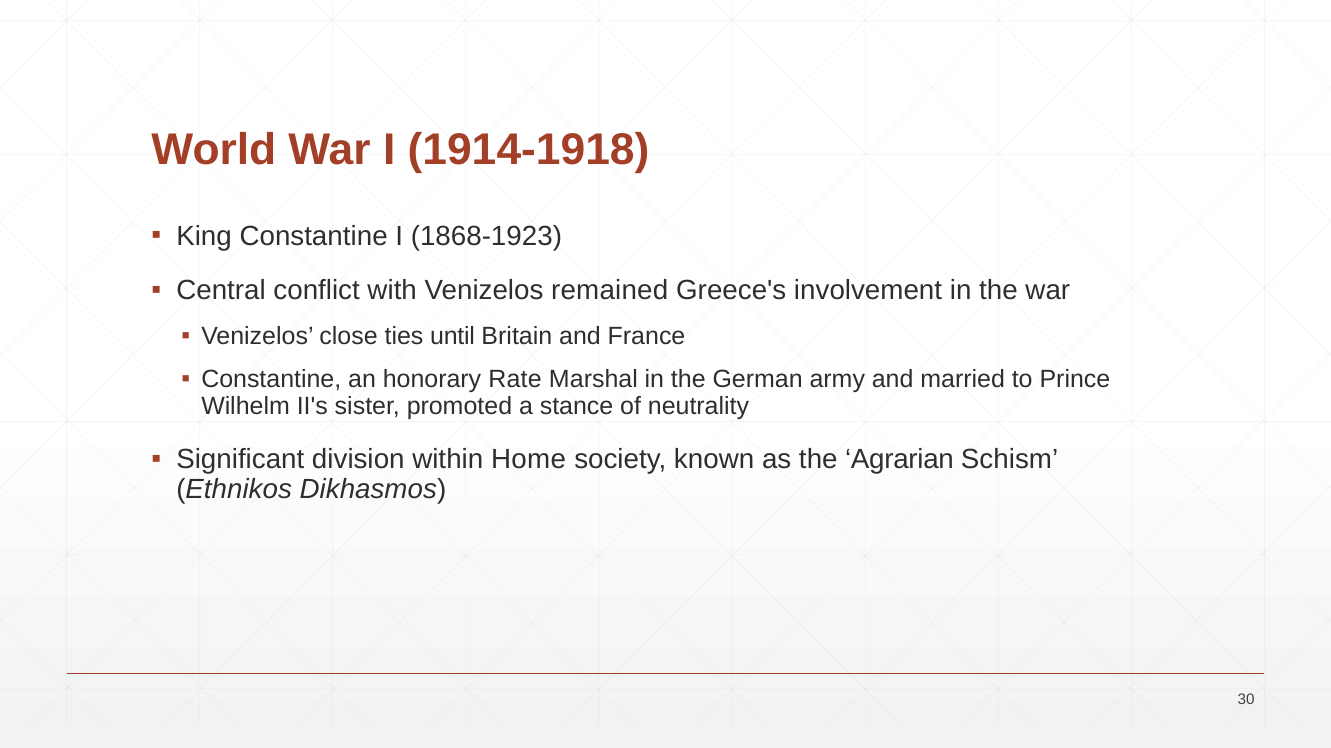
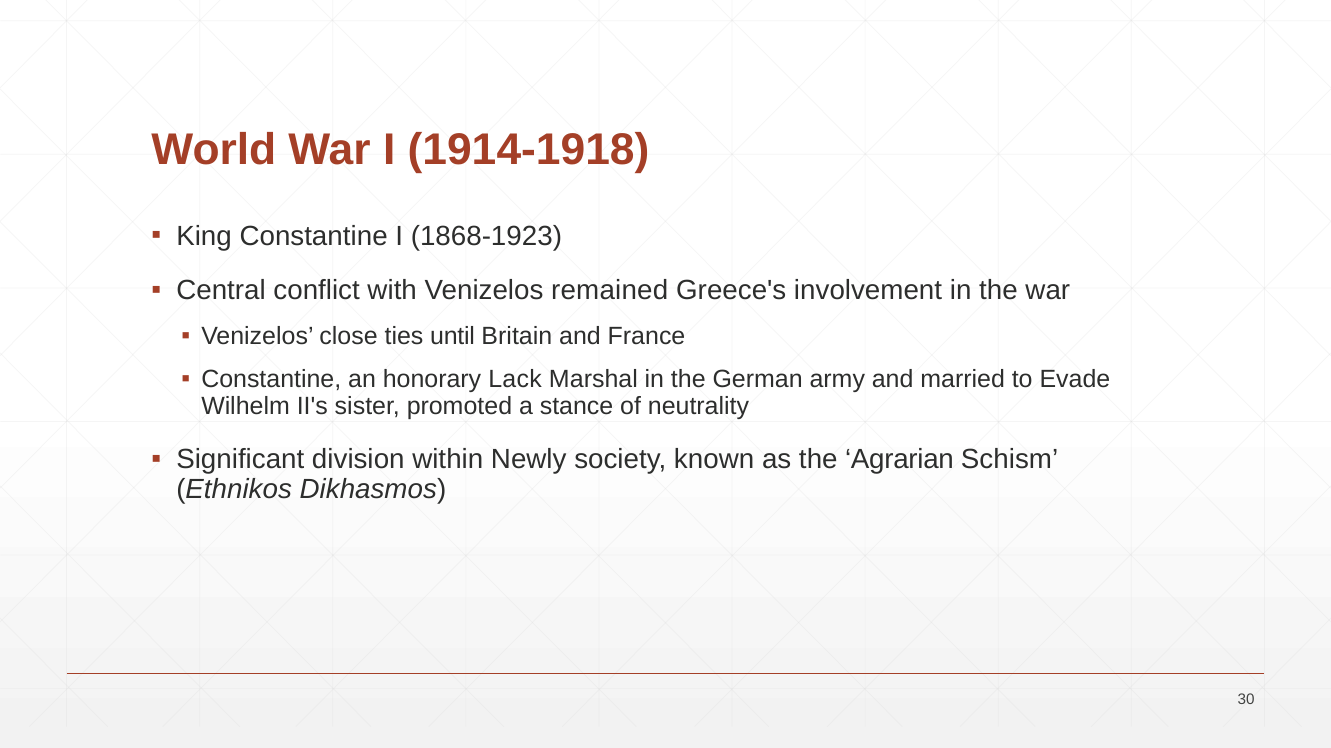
Rate: Rate -> Lack (515, 380)
Prince: Prince -> Evade (1075, 380)
Home: Home -> Newly (529, 460)
